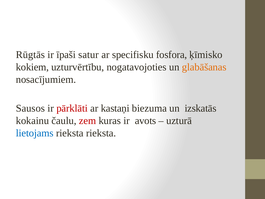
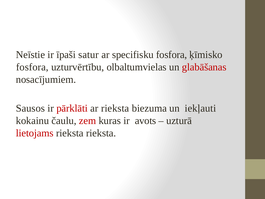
Rūgtās: Rūgtās -> Neīstie (30, 55)
kokiem: kokiem -> fosfora (32, 67)
nogatavojoties: nogatavojoties -> olbaltumvielas (137, 67)
glabāšanas colour: orange -> red (204, 67)
ar kastaņi: kastaņi -> rieksta (115, 108)
izskatās: izskatās -> iekļauti (200, 108)
lietojams colour: blue -> red (35, 133)
